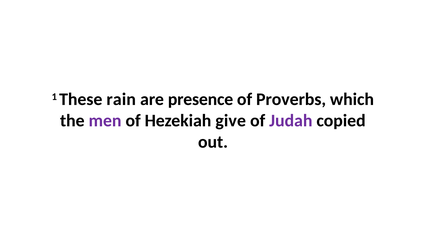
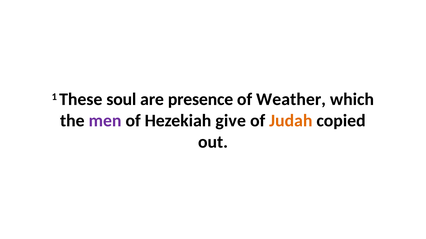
rain: rain -> soul (121, 100)
Proverbs: Proverbs -> Weather (291, 100)
Judah colour: purple -> orange (291, 121)
